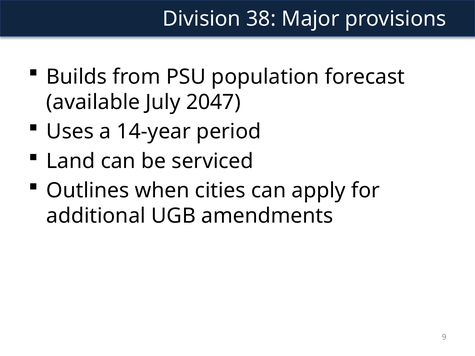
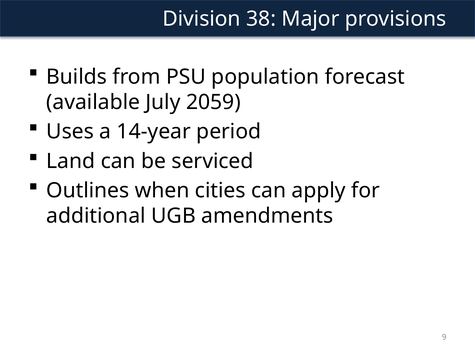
2047: 2047 -> 2059 (213, 102)
